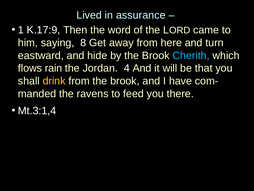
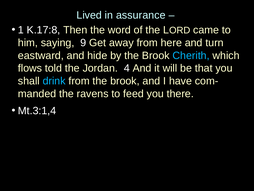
K.17:9: K.17:9 -> K.17:8 (44, 30)
8: 8 -> 9 (83, 43)
rain: rain -> told (53, 68)
drink colour: yellow -> light blue (54, 81)
